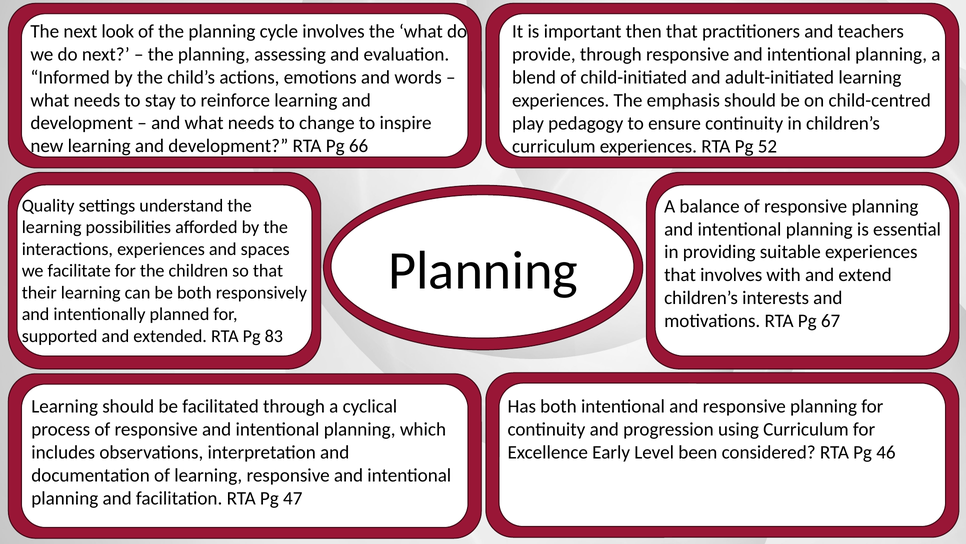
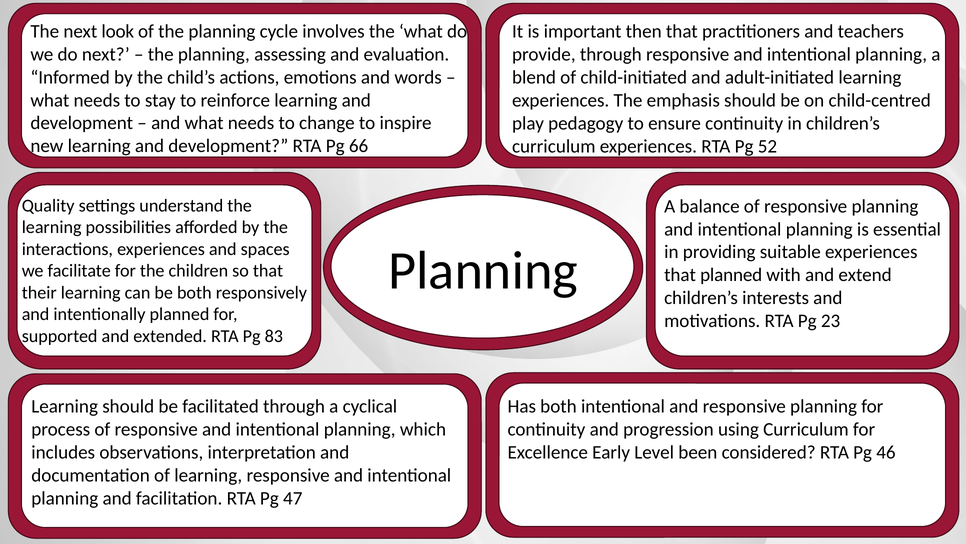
that involves: involves -> planned (731, 275)
67: 67 -> 23 (831, 321)
